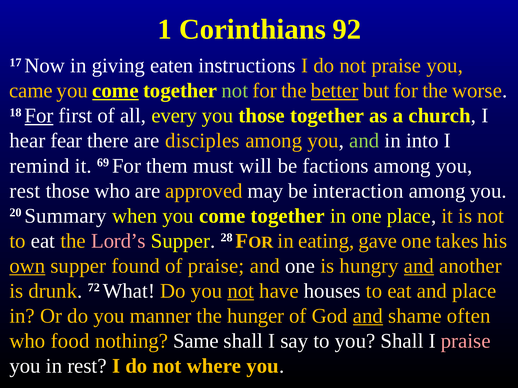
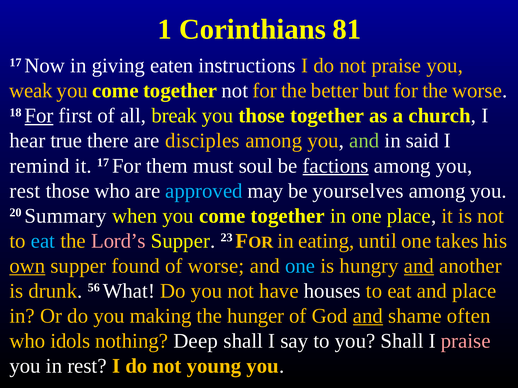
92: 92 -> 81 (347, 29)
came: came -> weak (31, 91)
come underline: present -> none (115, 91)
not colour: light green -> white (235, 91)
better underline: present -> none (335, 91)
every: every -> break (174, 116)
fear: fear -> true (66, 141)
into: into -> said (422, 141)
it 69: 69 -> 17 (103, 163)
will: will -> soul (256, 166)
factions underline: none -> present (336, 166)
approved colour: yellow -> light blue (204, 191)
interaction: interaction -> yourselves (358, 191)
eat colour: white -> light blue (43, 241)
28: 28 -> 23 (227, 238)
gave: gave -> until (378, 241)
of praise: praise -> worse (216, 266)
one colour: white -> light blue (300, 266)
72: 72 -> 56 (94, 288)
not underline: present -> none (241, 291)
manner: manner -> making (161, 316)
food: food -> idols (70, 341)
Same: Same -> Deep (196, 341)
where: where -> young (214, 366)
